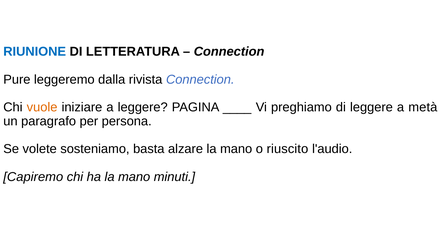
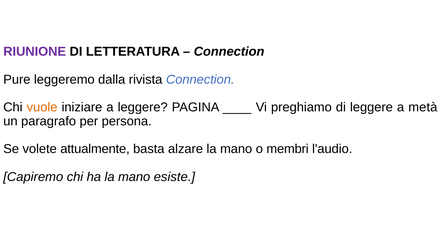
RIUNIONE colour: blue -> purple (35, 52)
sosteniamo: sosteniamo -> attualmente (95, 149)
riuscito: riuscito -> membri (288, 149)
minuti: minuti -> esiste (174, 177)
